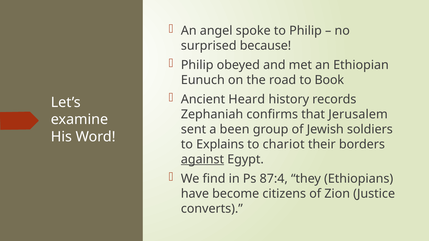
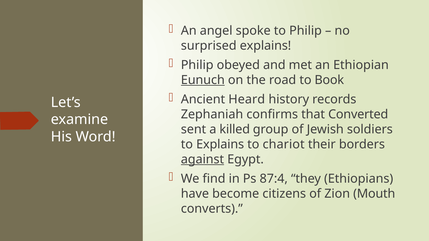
surprised because: because -> explains (265, 46)
Eunuch underline: none -> present (203, 80)
Jerusalem: Jerusalem -> Converted (358, 115)
been: been -> killed (235, 130)
Justice: Justice -> Mouth (374, 194)
